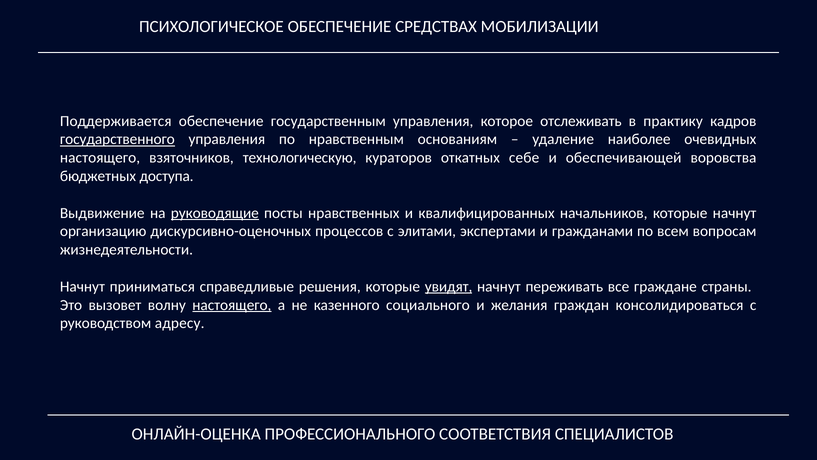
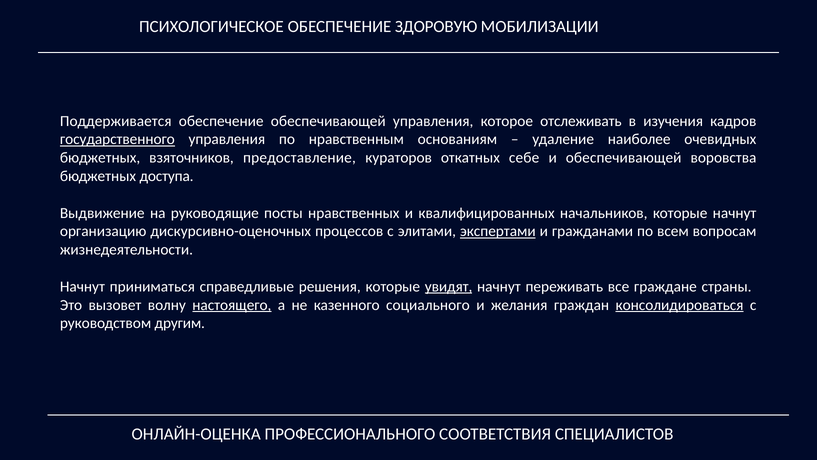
СРЕДСТВАХ: СРЕДСТВАХ -> ЗДОРОВУЮ (436, 26)
обеспечение государственным: государственным -> обеспечивающей (328, 121)
практику: практику -> изучения (673, 121)
настоящего: настоящего -> бюджетных (100, 158)
технологическую: технологическую -> предоставление (299, 158)
руководящие underline: present -> none (215, 213)
экспертами underline: none -> present (498, 231)
консолидироваться underline: none -> present (680, 305)
адресу: адресу -> другим (180, 323)
